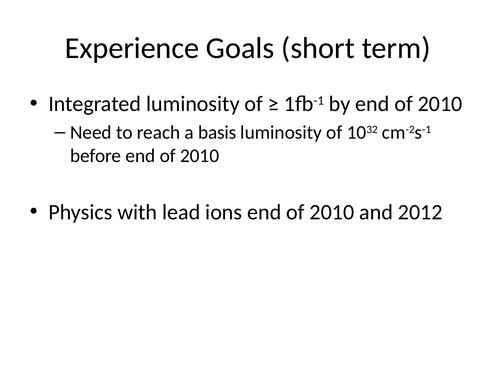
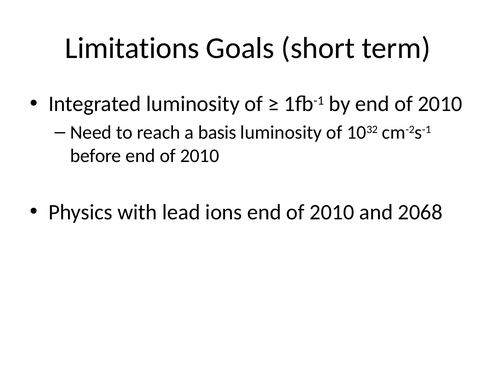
Experience: Experience -> Limitations (132, 48)
2012: 2012 -> 2068 (420, 212)
